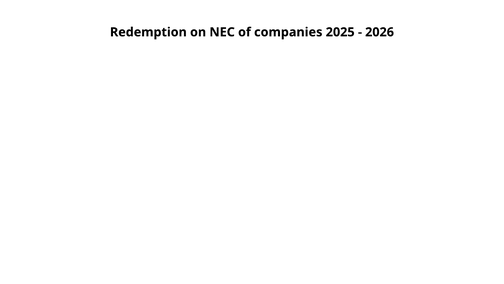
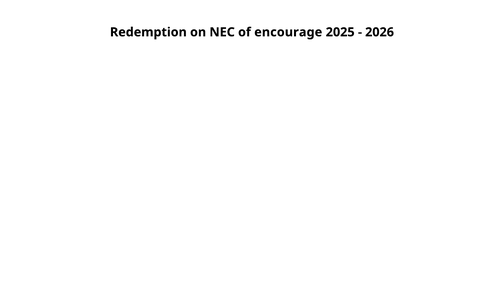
companies: companies -> encourage (288, 32)
